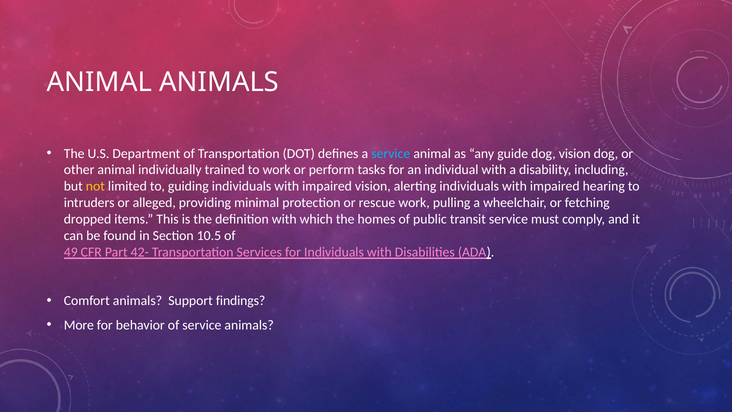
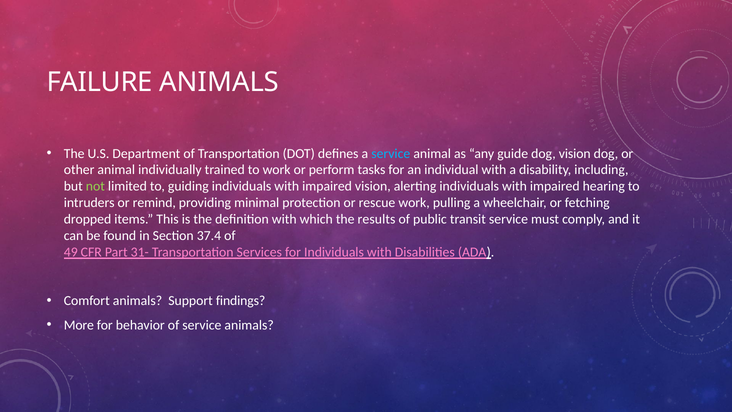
ANIMAL: ANIMAL -> FAILURE (100, 82)
not colour: yellow -> light green (95, 186)
alleged: alleged -> remind (154, 203)
homes: homes -> results (377, 219)
10.5: 10.5 -> 37.4 (209, 236)
42-: 42- -> 31- (140, 252)
